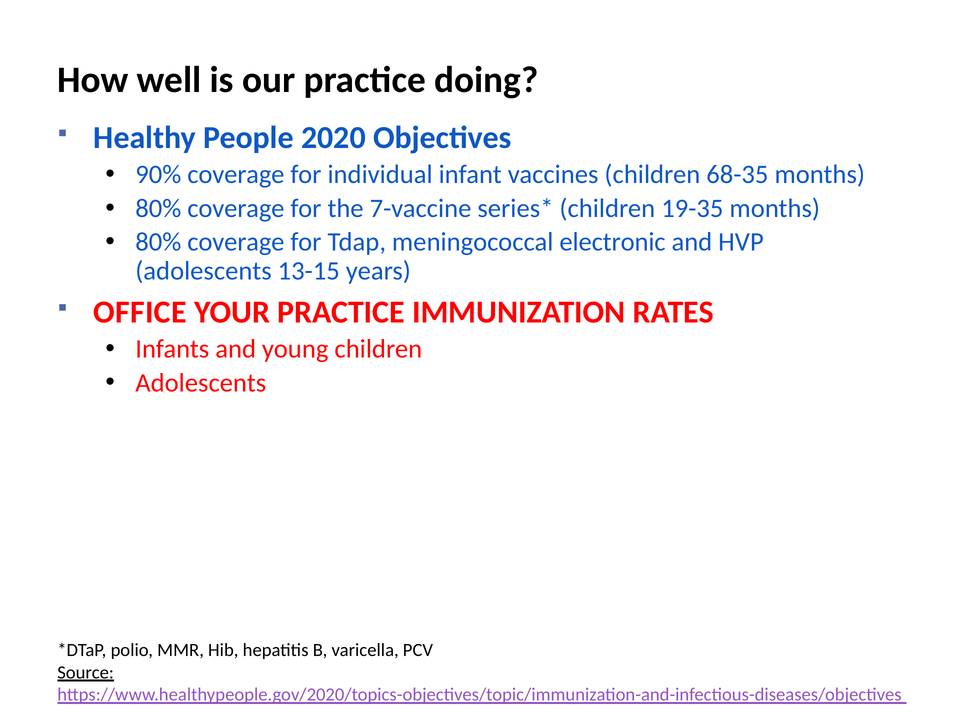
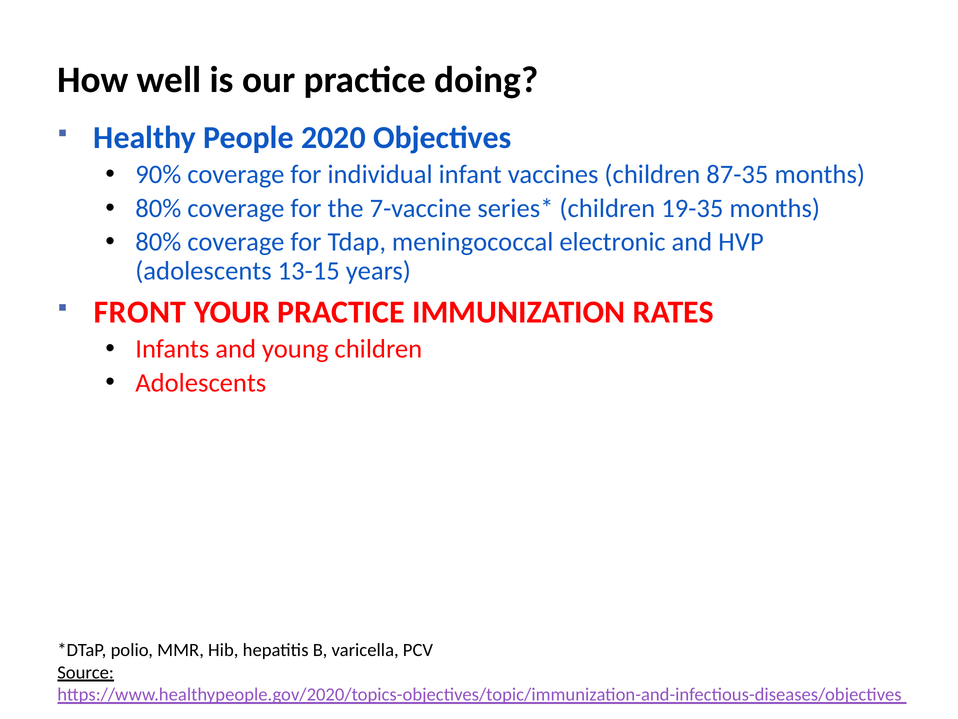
68-35: 68-35 -> 87-35 (737, 174)
OFFICE: OFFICE -> FRONT (140, 312)
